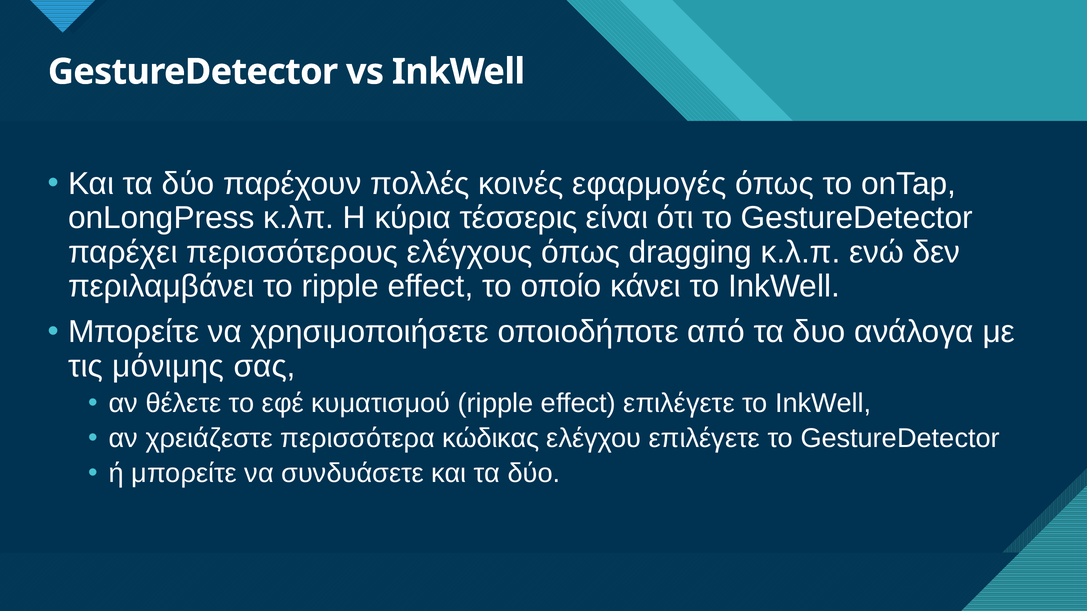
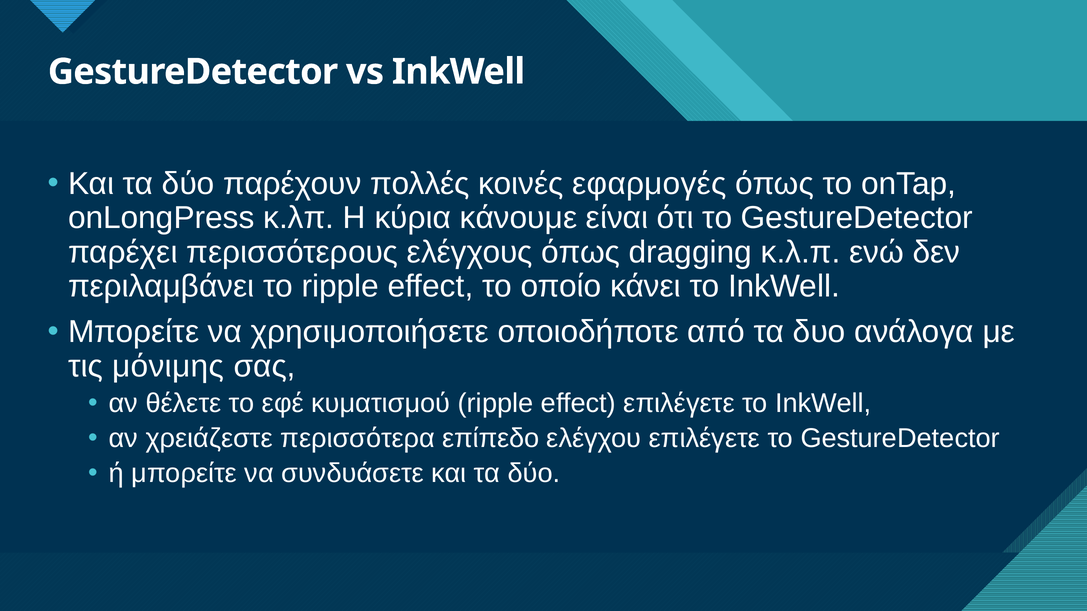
τέσσερις: τέσσερις -> κάνουμε (518, 218)
κώδικας: κώδικας -> επίπεδο (491, 439)
